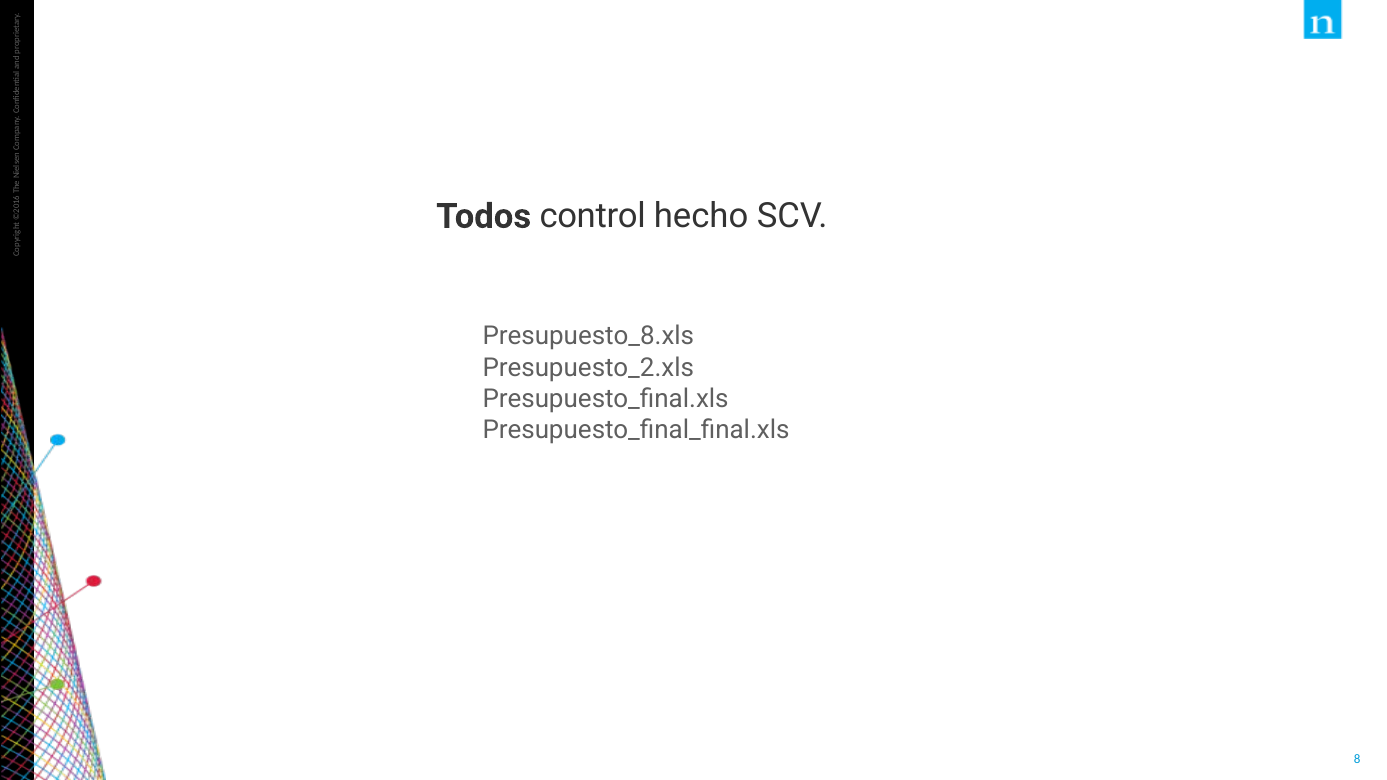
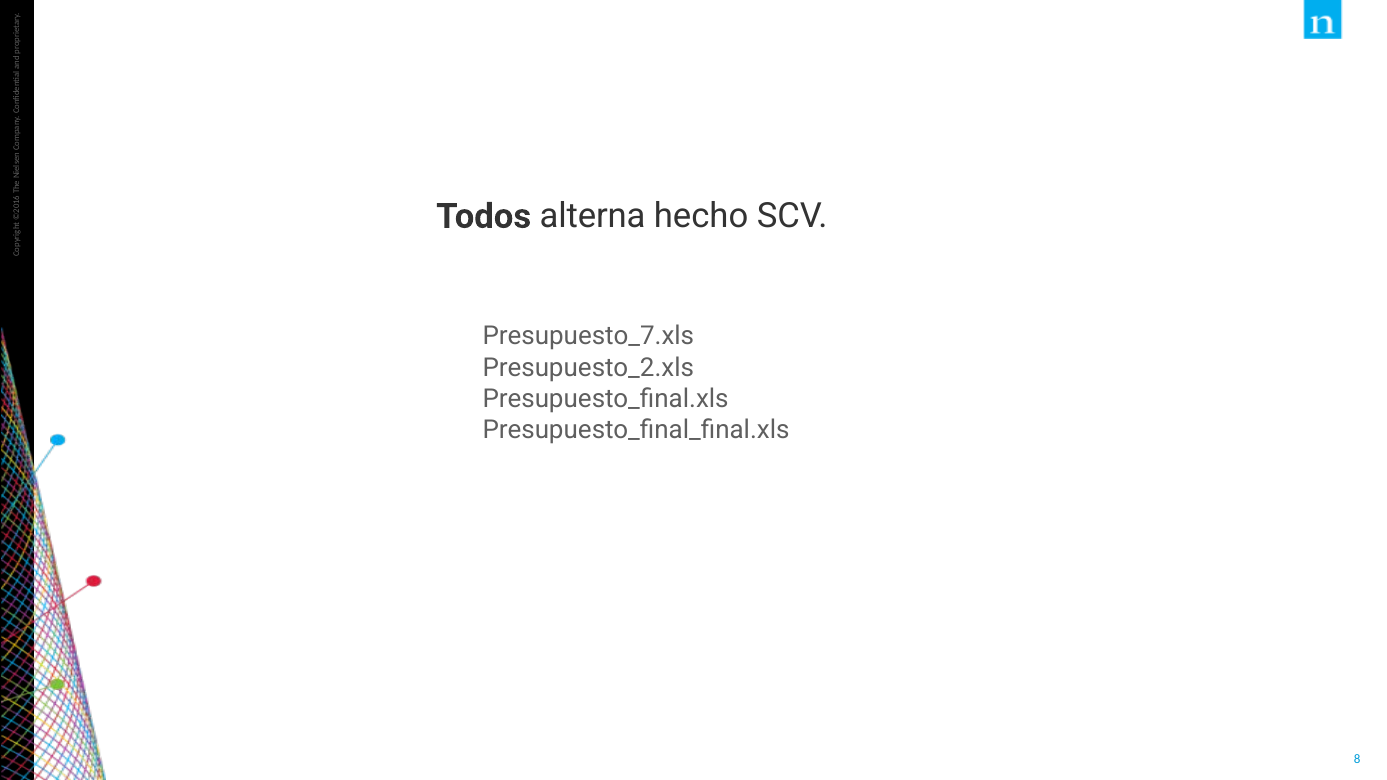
control: control -> alterna (593, 216)
Presupuesto_8.xls: Presupuesto_8.xls -> Presupuesto_7.xls (588, 336)
